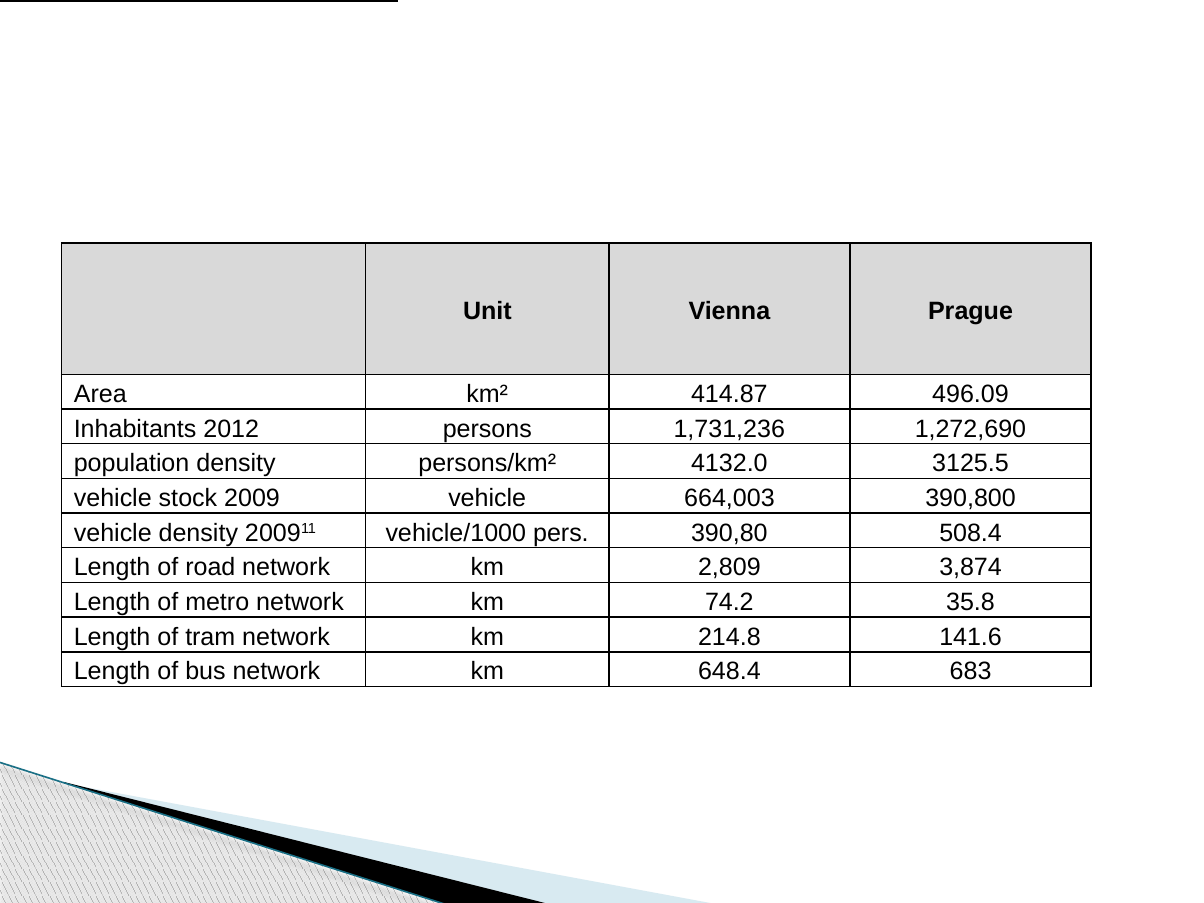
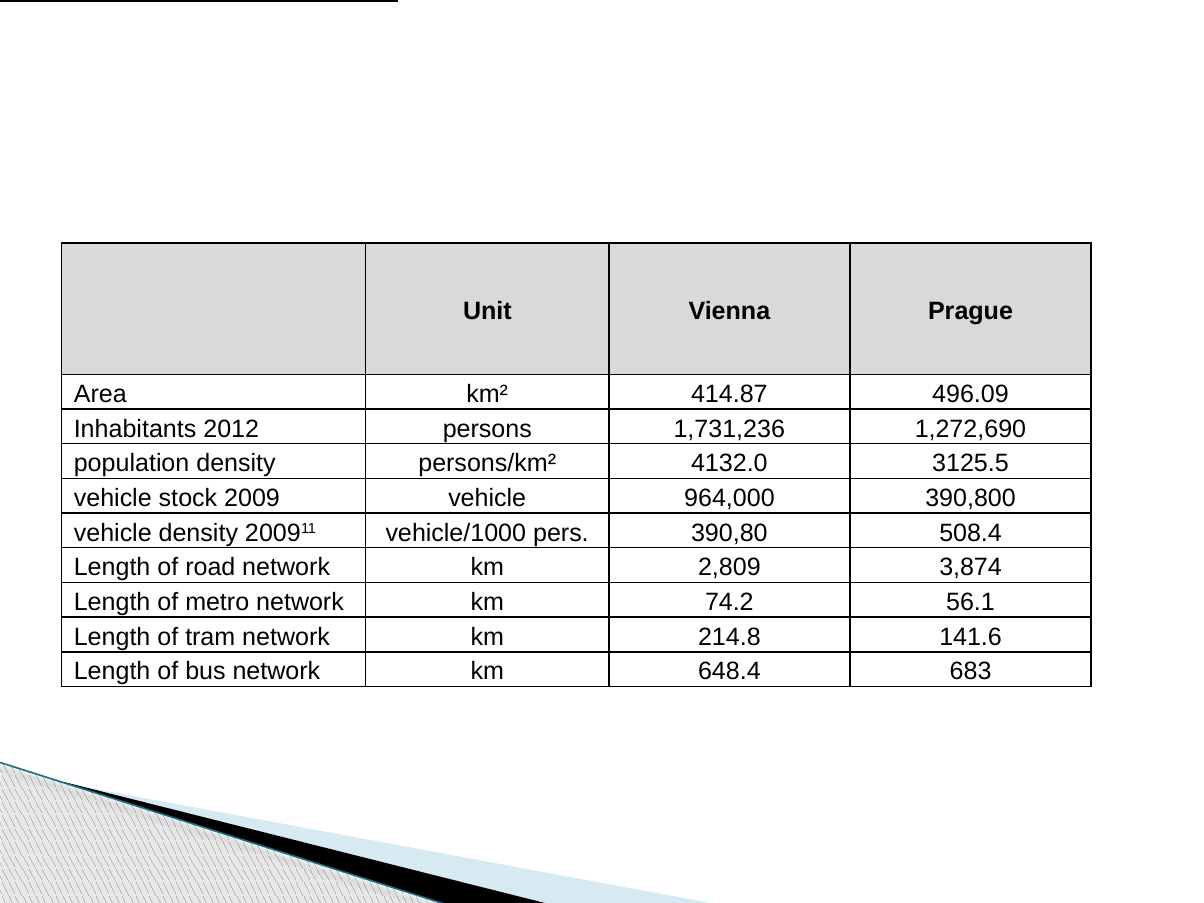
664,003: 664,003 -> 964,000 (729, 498)
35.8: 35.8 -> 56.1 (971, 602)
